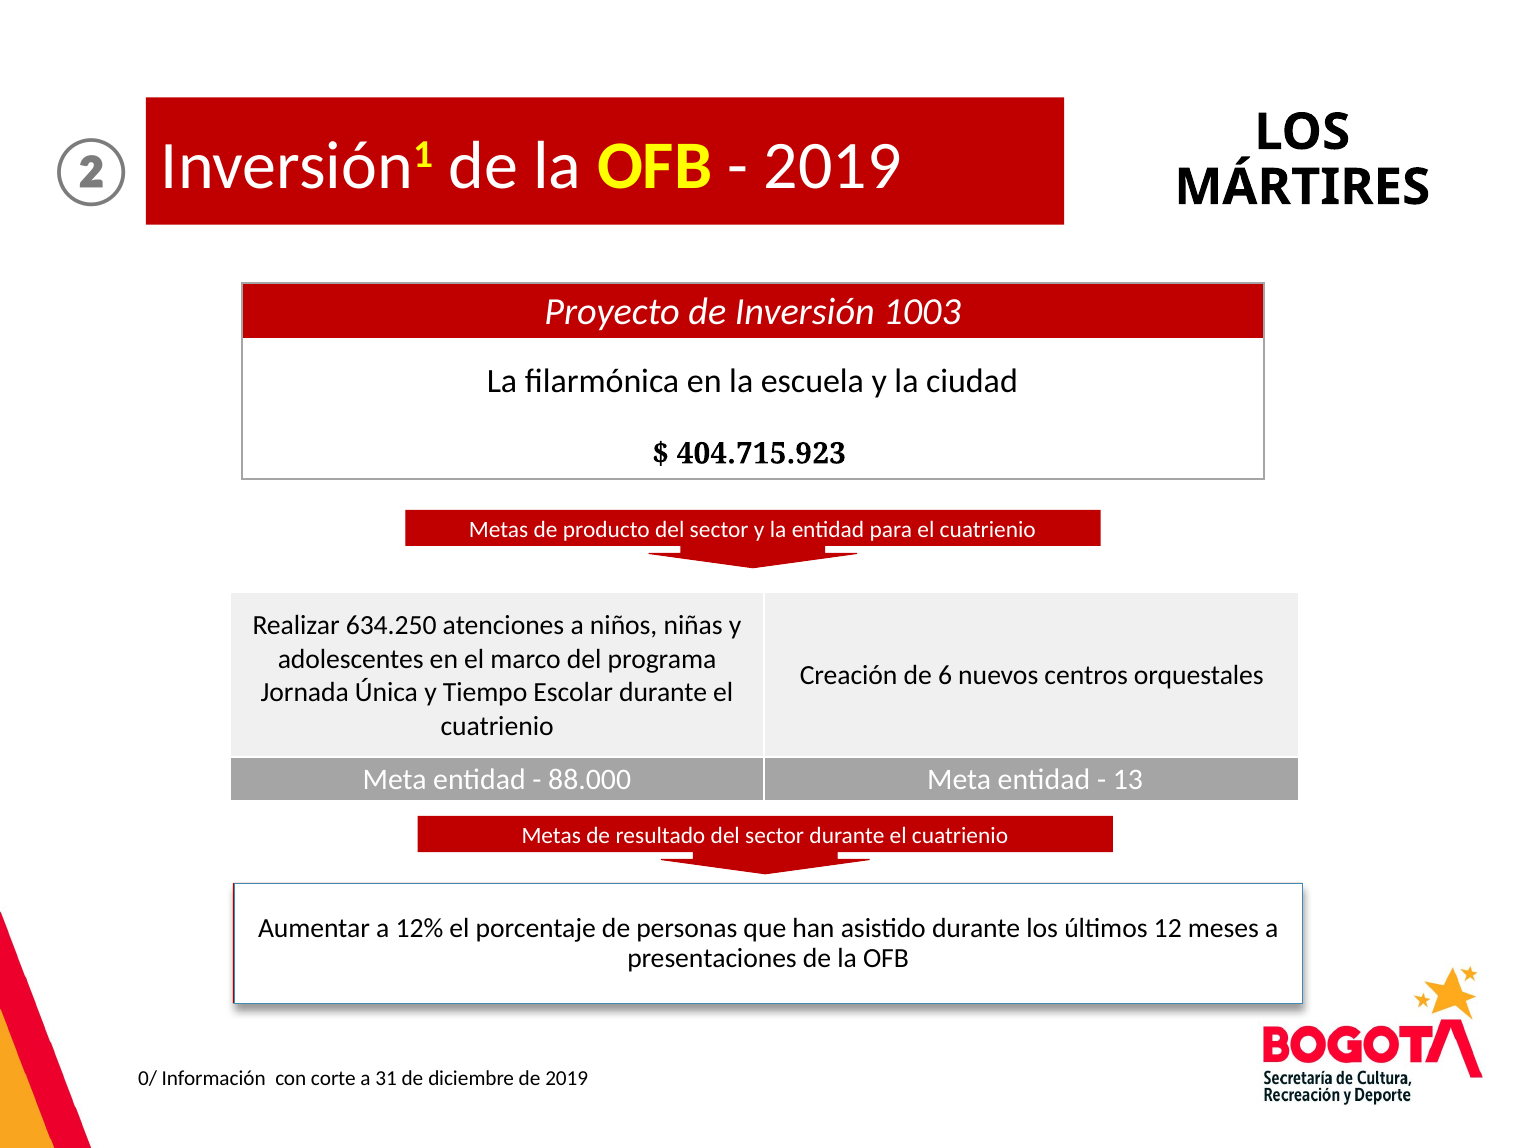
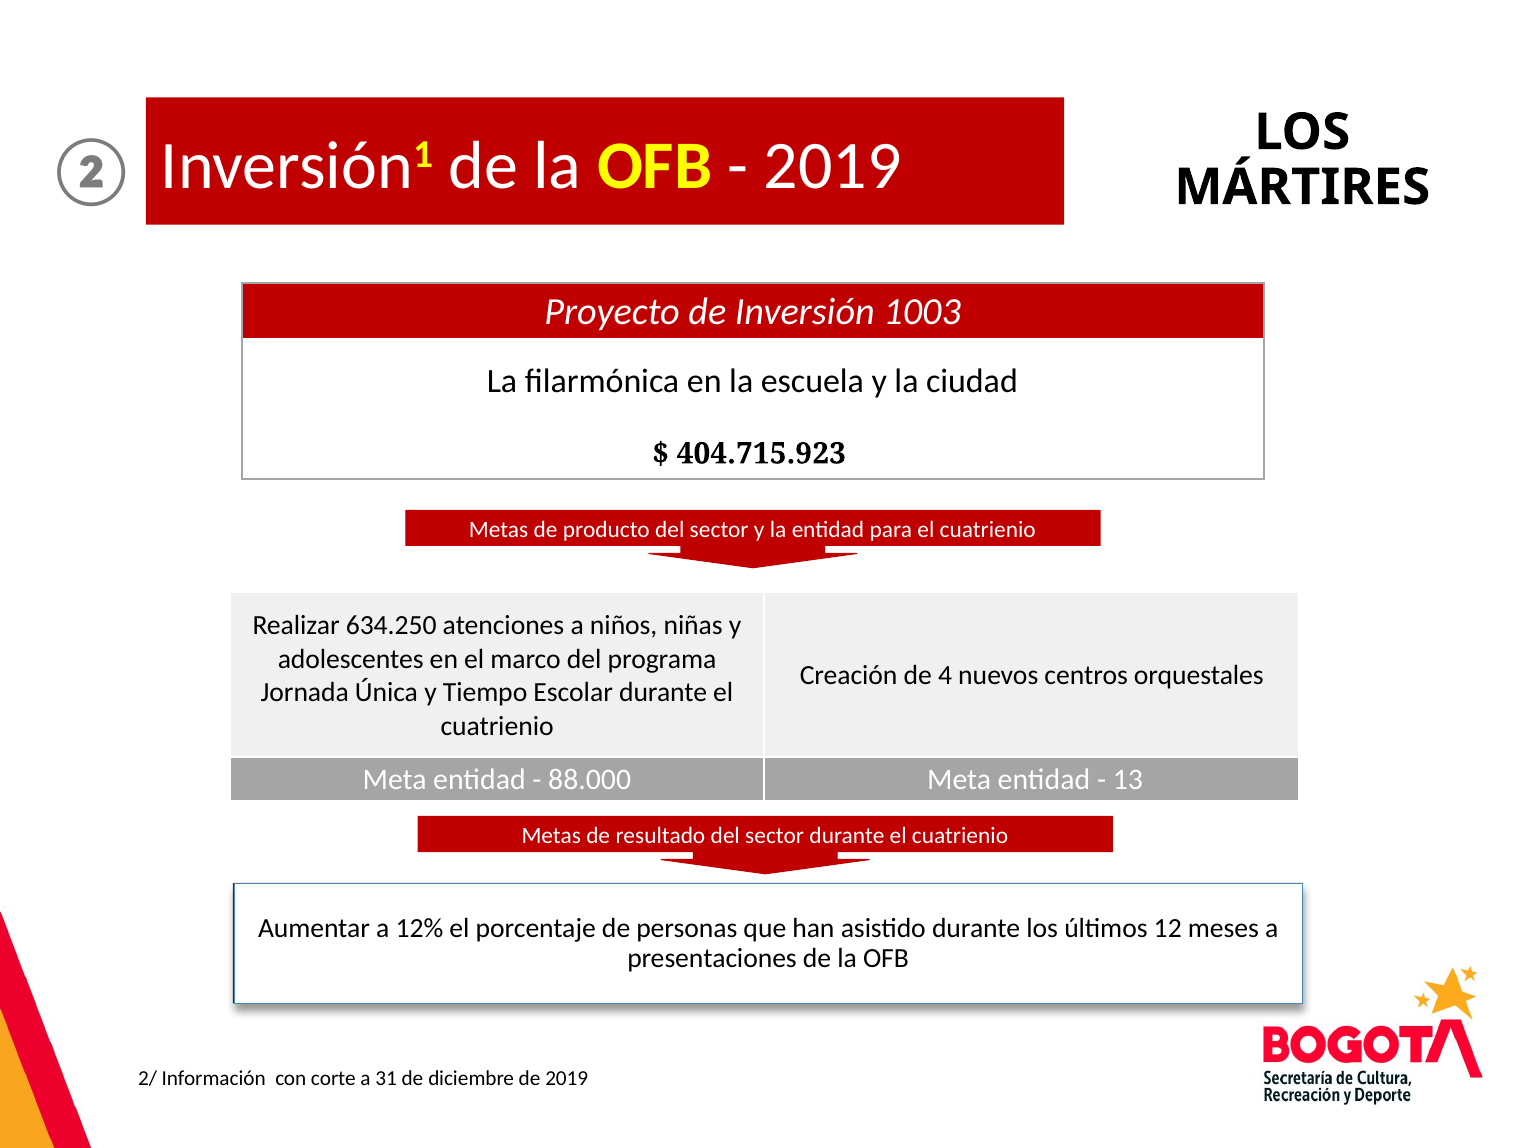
6: 6 -> 4 (945, 675)
0/: 0/ -> 2/ (148, 1078)
